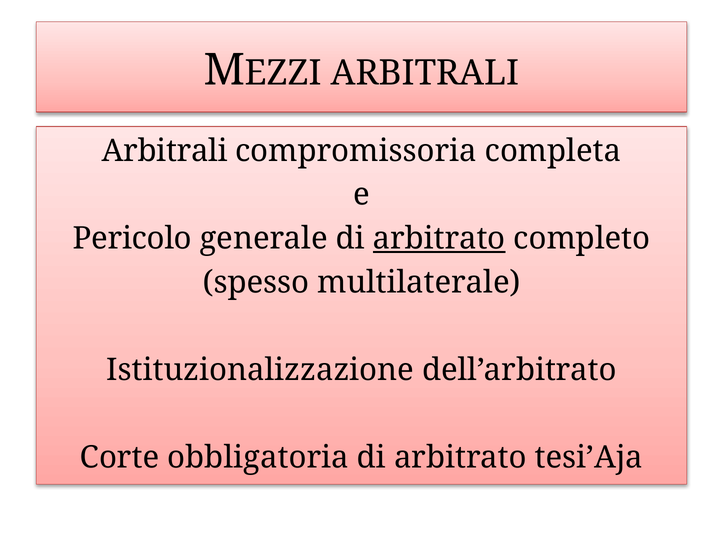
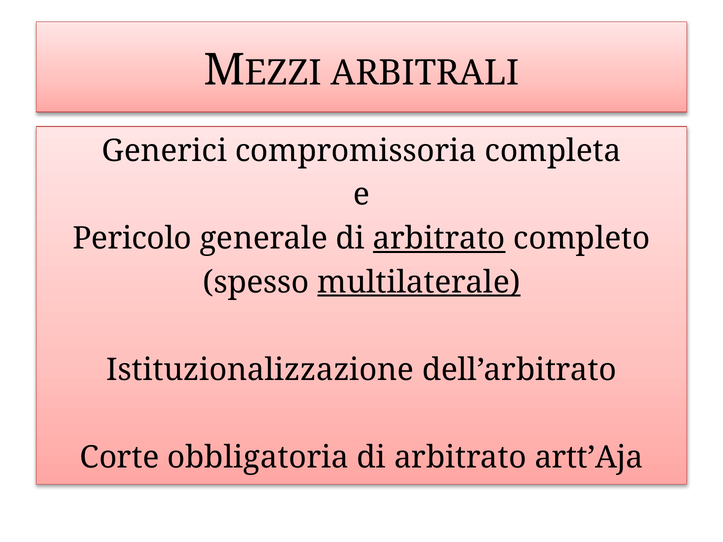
Arbitrali: Arbitrali -> Generici (164, 151)
multilaterale underline: none -> present (419, 282)
tesi’Aja: tesi’Aja -> artt’Aja (589, 458)
